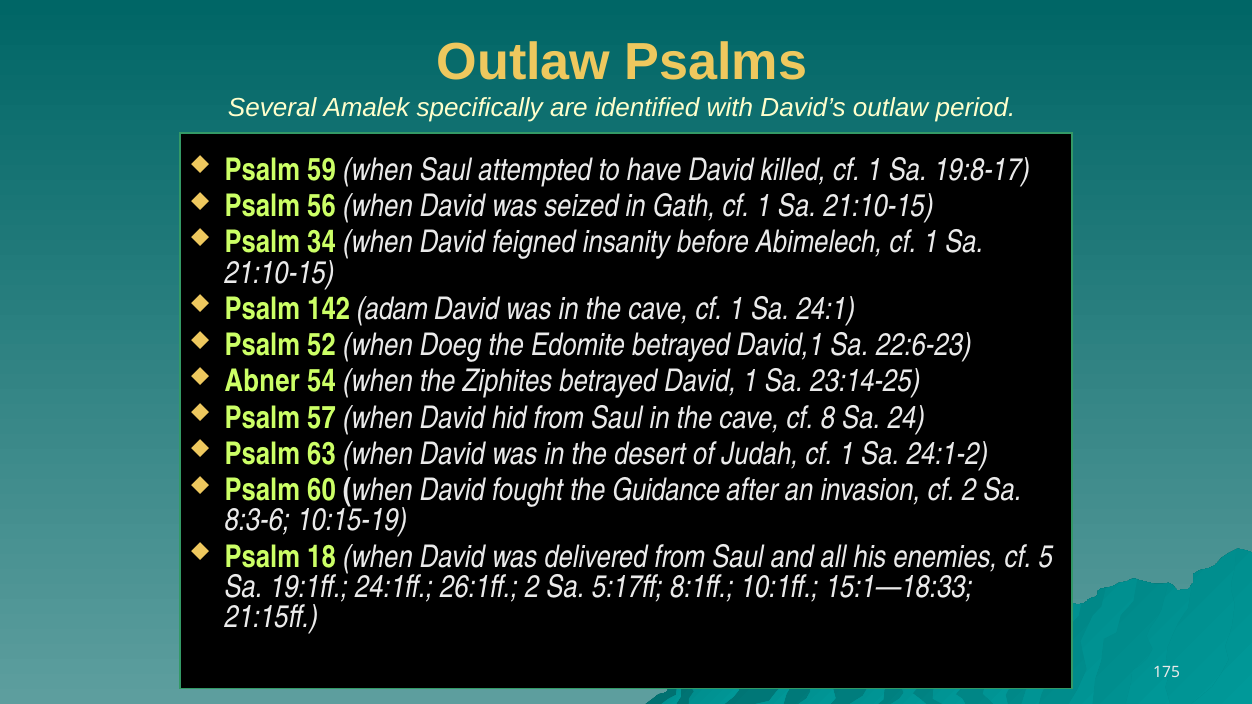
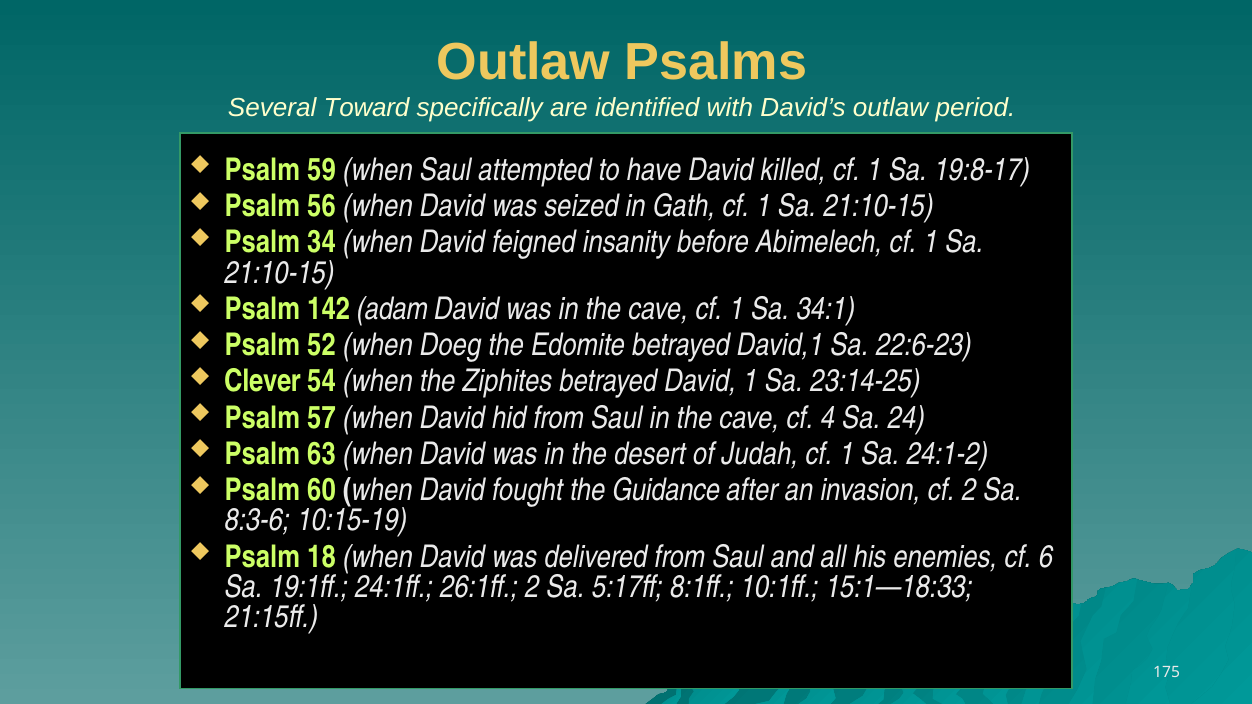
Amalek: Amalek -> Toward (367, 107)
24:1: 24:1 -> 34:1 (826, 309)
Abner: Abner -> Clever (263, 382)
8: 8 -> 4 (828, 418)
5: 5 -> 6 (1046, 557)
